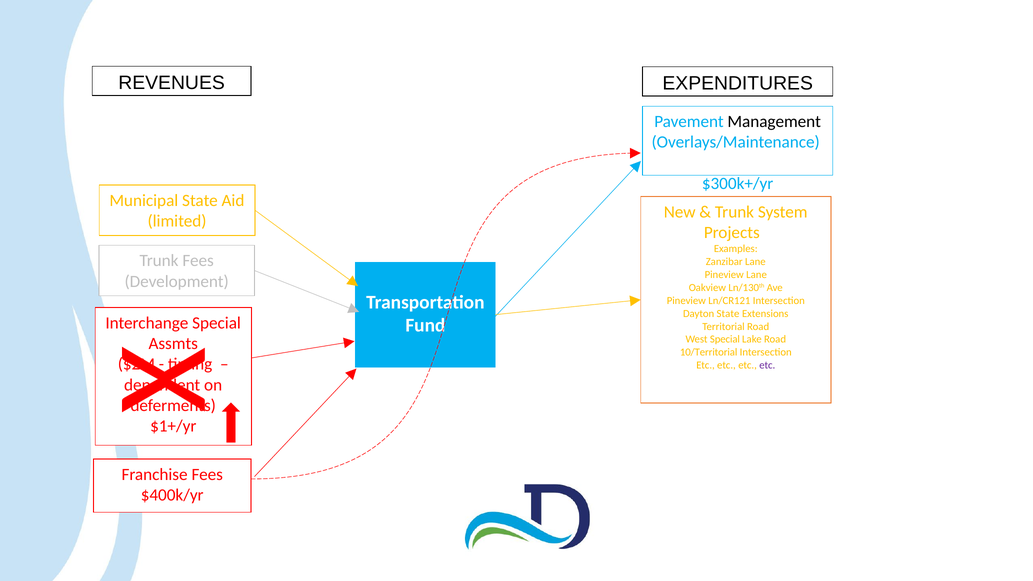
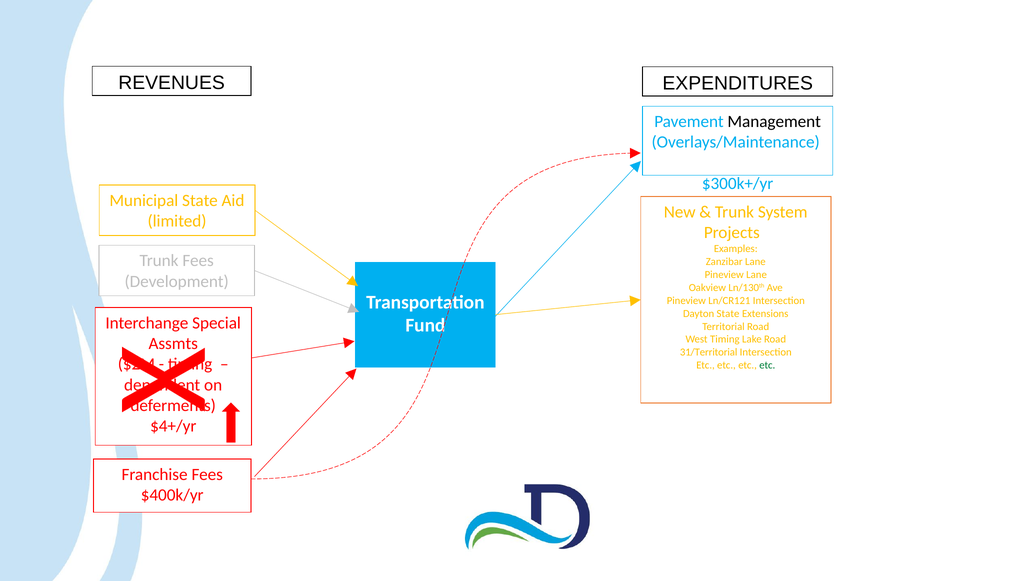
West Special: Special -> Timing (725, 339)
10/Territorial: 10/Territorial -> 31/Territorial (709, 352)
etc colour: purple -> green (767, 365)
$1+/yr: $1+/yr -> $4+/yr (173, 426)
